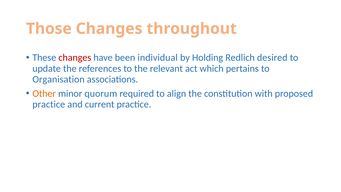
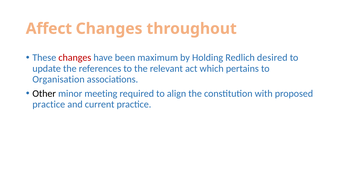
Those: Those -> Affect (49, 29)
individual: individual -> maximum (158, 58)
Other colour: orange -> black (44, 93)
quorum: quorum -> meeting (101, 93)
